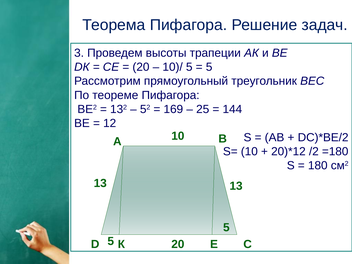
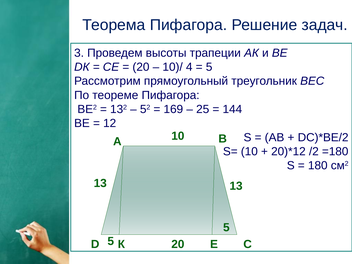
10)/ 5: 5 -> 4 (189, 67)
